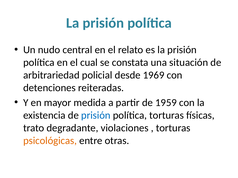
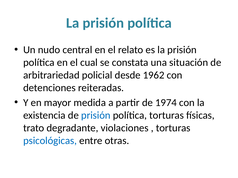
1969: 1969 -> 1962 (154, 75)
1959: 1959 -> 1974 (166, 103)
psicológicas colour: orange -> blue (50, 141)
